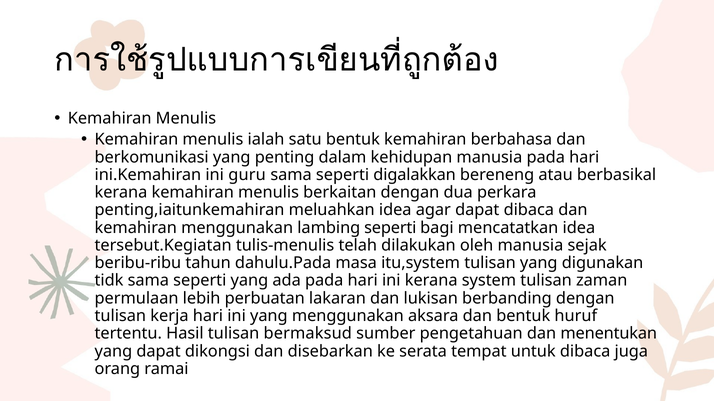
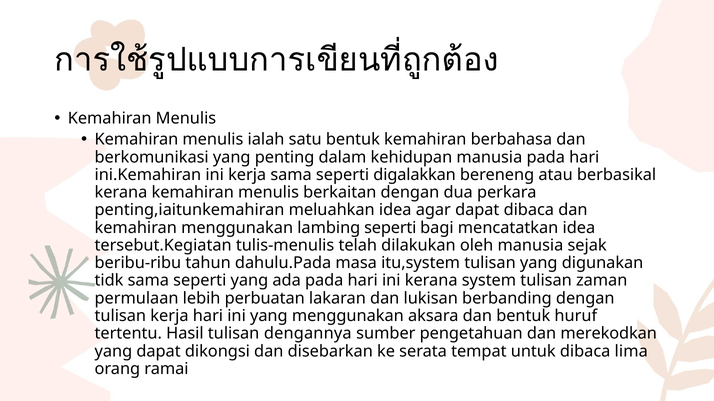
ini guru: guru -> kerja (247, 175)
bermaksud: bermaksud -> dengannya (308, 334)
menentukan: menentukan -> merekodkan (609, 334)
juga: juga -> lima (631, 352)
